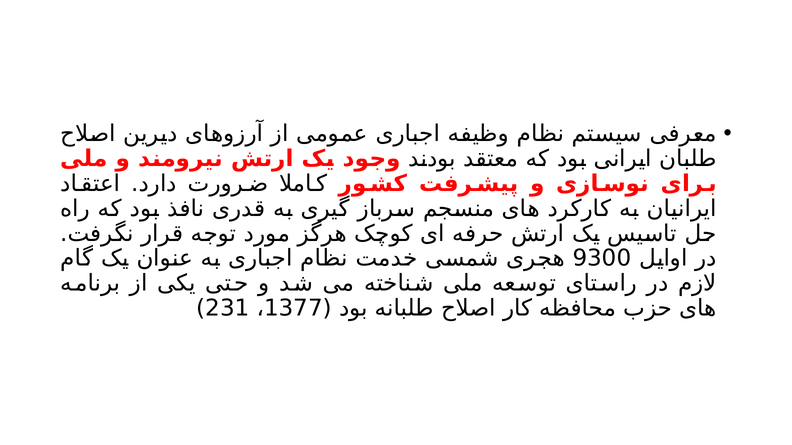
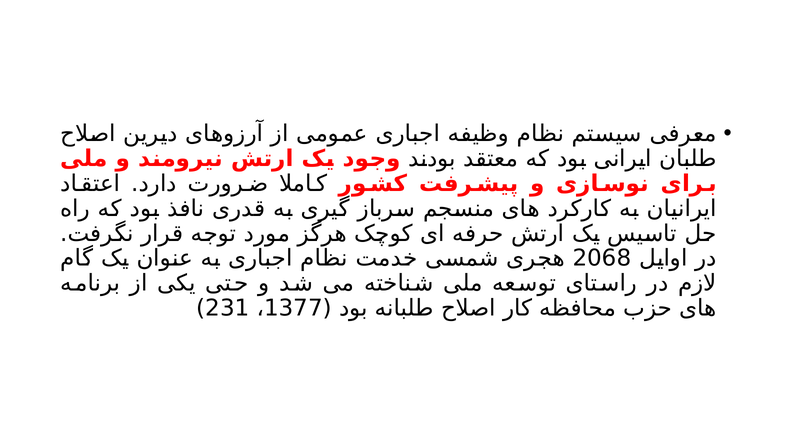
9300: 9300 -> 2068 (602, 259)
